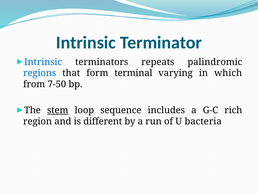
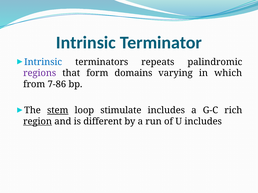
regions colour: blue -> purple (40, 73)
terminal: terminal -> domains (133, 73)
7-50: 7-50 -> 7-86 (57, 84)
sequence: sequence -> stimulate (121, 111)
region underline: none -> present (38, 122)
U bacteria: bacteria -> includes (203, 122)
